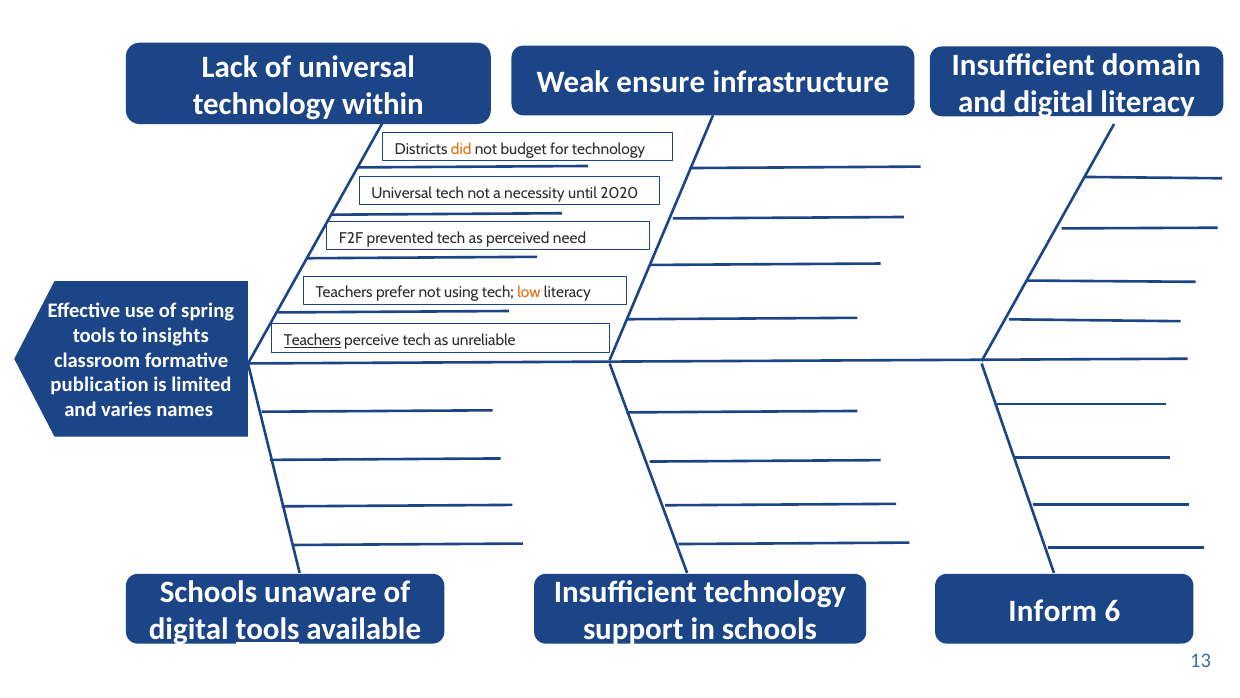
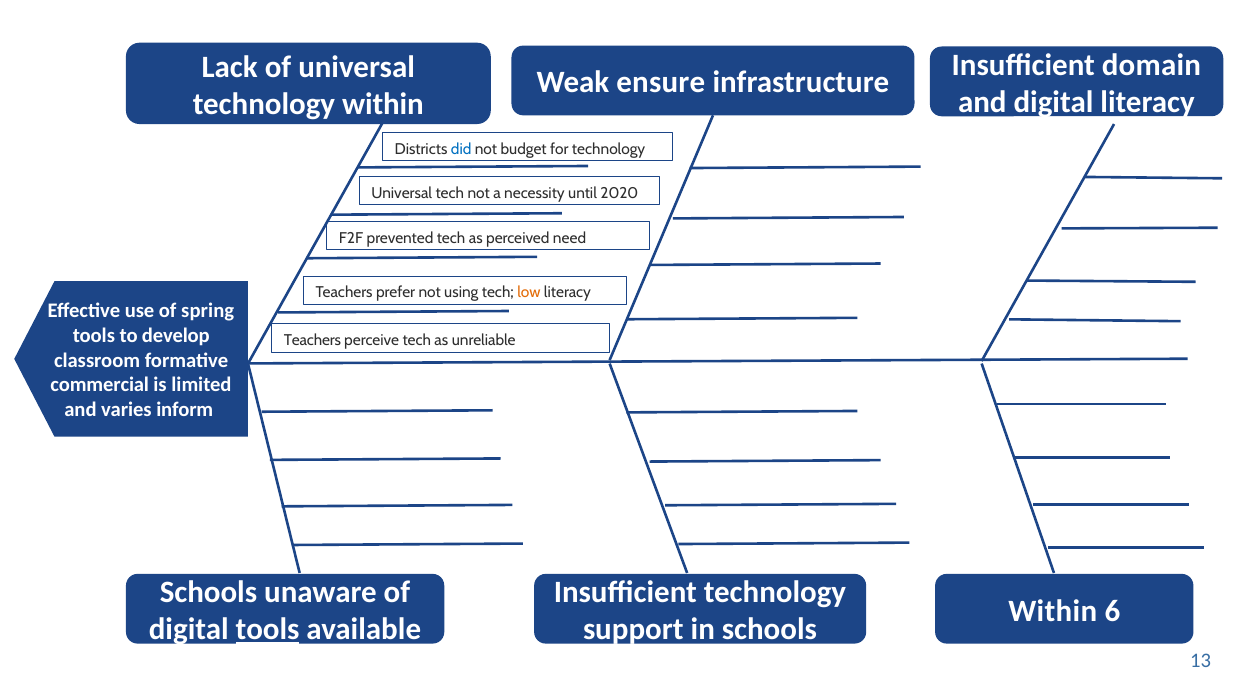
did colour: orange -> blue (461, 149)
insights: insights -> develop (176, 335)
Teachers underline: present -> none (312, 340)
publication: publication -> commercial (100, 385)
names: names -> inform (185, 410)
Inform: Inform -> Within (1053, 610)
